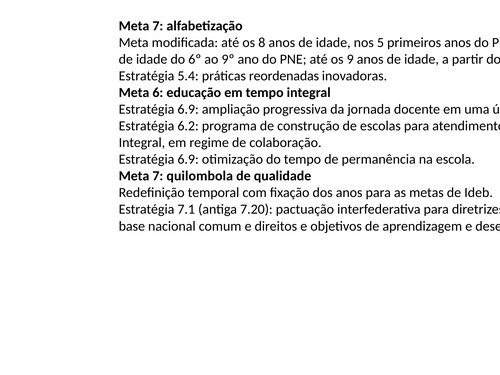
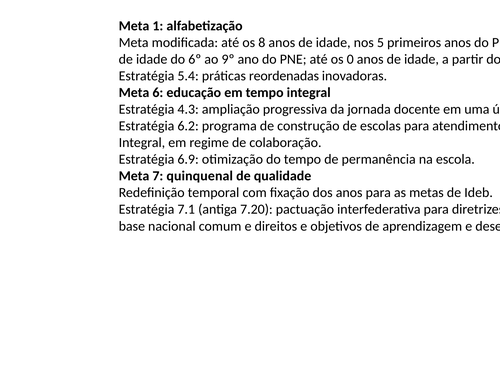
7: 7 -> 1 (158, 26)
9: 9 -> 0 (350, 59)
6.9: 6.9 -> 4.3 (188, 109)
quilombola: quilombola -> quinquenal (200, 176)
